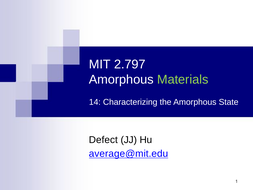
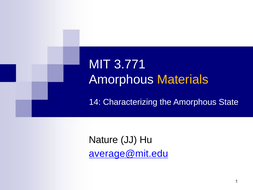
2.797: 2.797 -> 3.771 (130, 64)
Materials colour: light green -> yellow (183, 80)
Defect: Defect -> Nature (103, 140)
